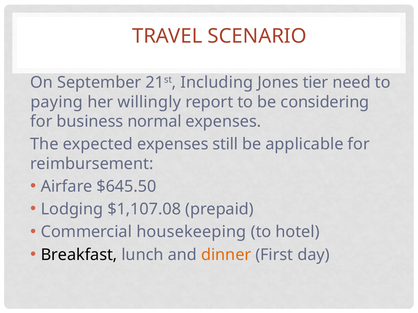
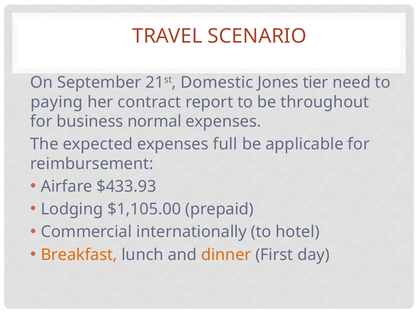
Including: Including -> Domestic (217, 83)
willingly: willingly -> contract (149, 102)
considering: considering -> throughout (325, 102)
still: still -> full (225, 144)
$645.50: $645.50 -> $433.93 (126, 187)
$1,107.08: $1,107.08 -> $1,105.00 (144, 210)
housekeeping: housekeeping -> internationally (191, 232)
Breakfast colour: black -> orange (79, 255)
